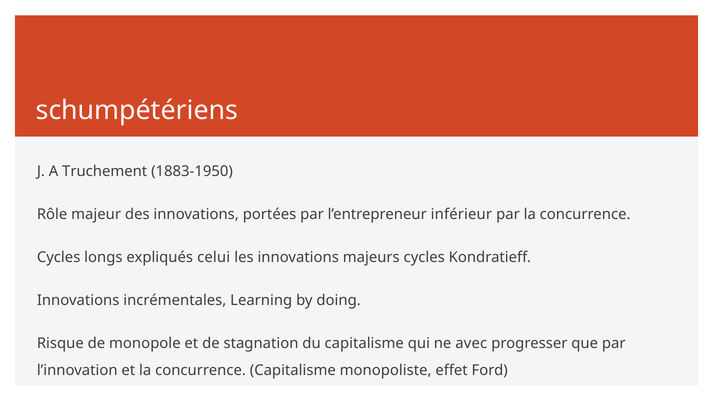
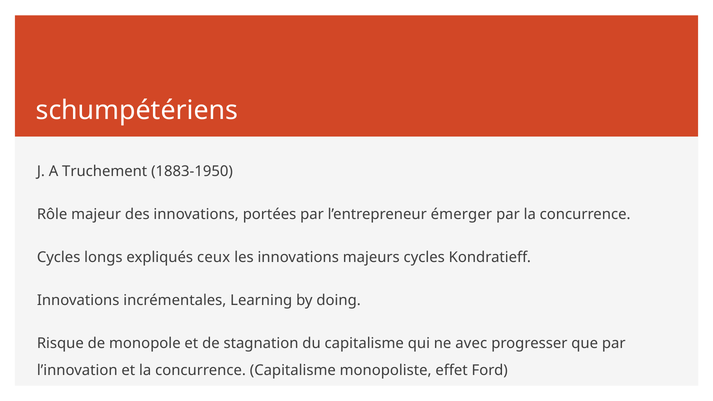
inférieur: inférieur -> émerger (461, 214)
celui: celui -> ceux (214, 257)
